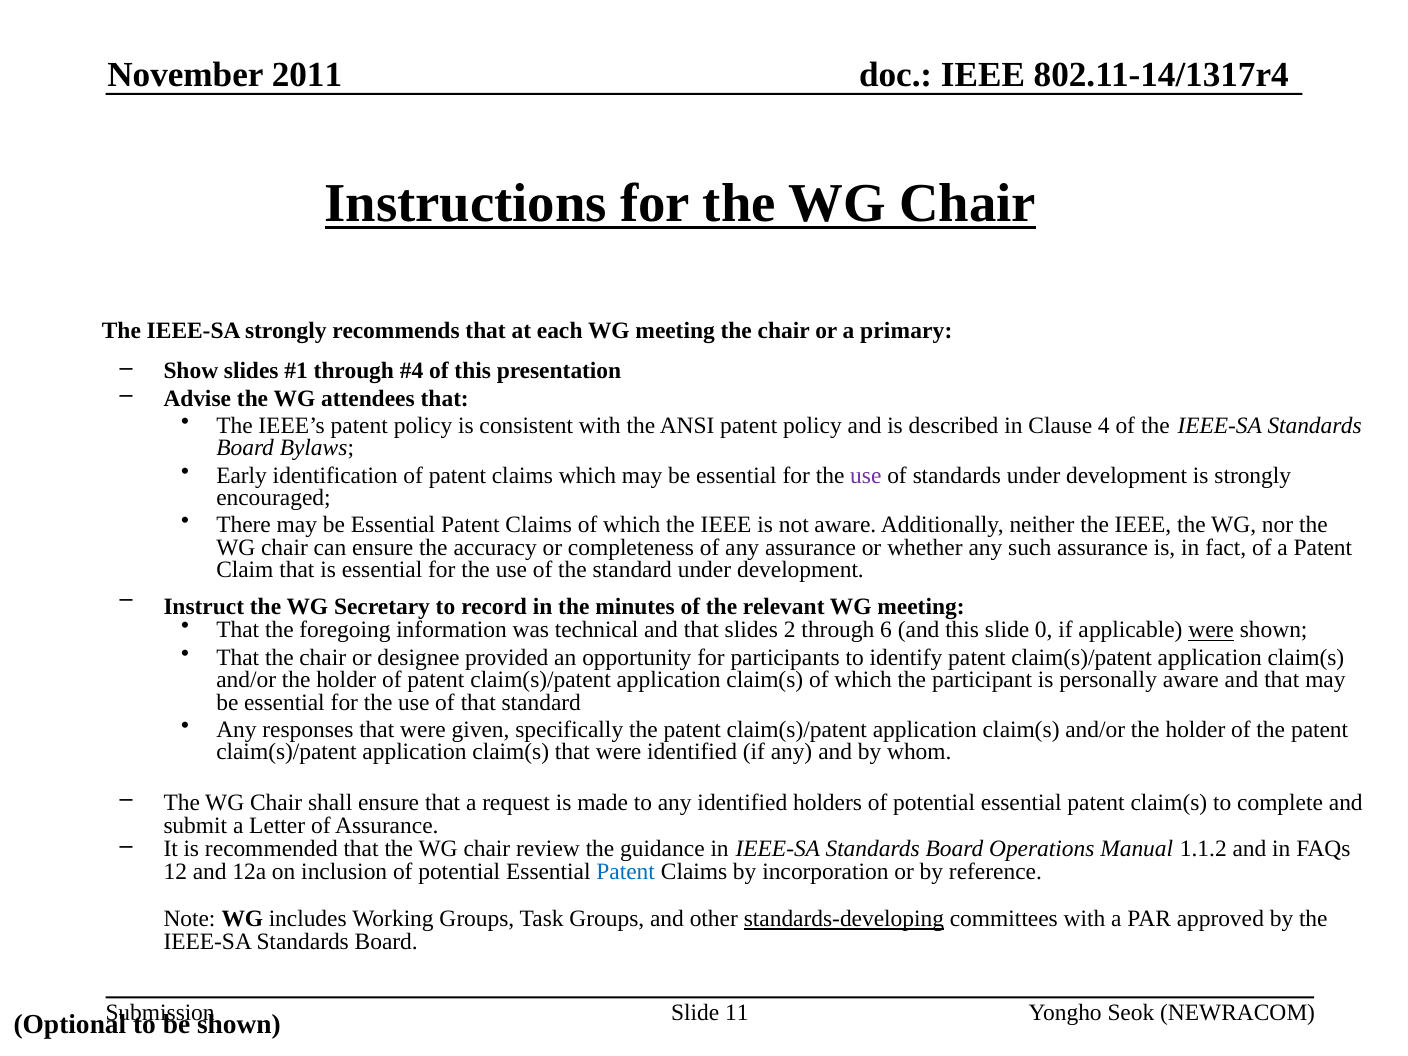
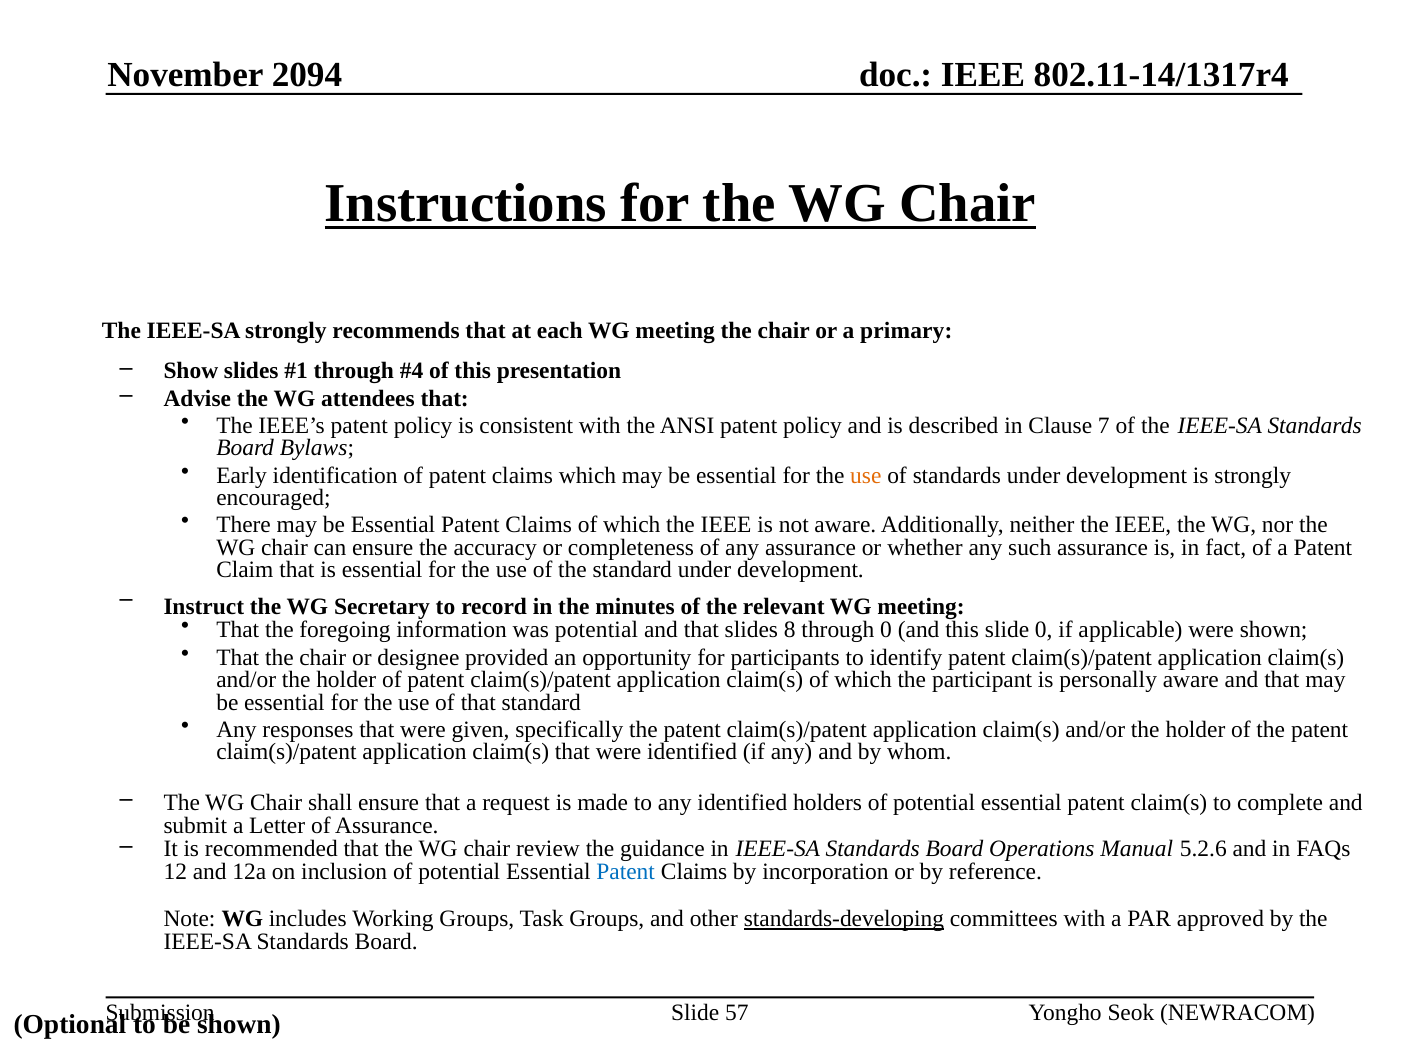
2011: 2011 -> 2094 (307, 75)
4: 4 -> 7 (1104, 426)
use colour: purple -> orange (866, 475)
was technical: technical -> potential (597, 630)
2: 2 -> 8 (790, 630)
through 6: 6 -> 0 (886, 630)
were underline: present -> none (1211, 630)
1.1.2: 1.1.2 -> 5.2.6 (1203, 849)
11: 11 -> 57 (737, 1013)
